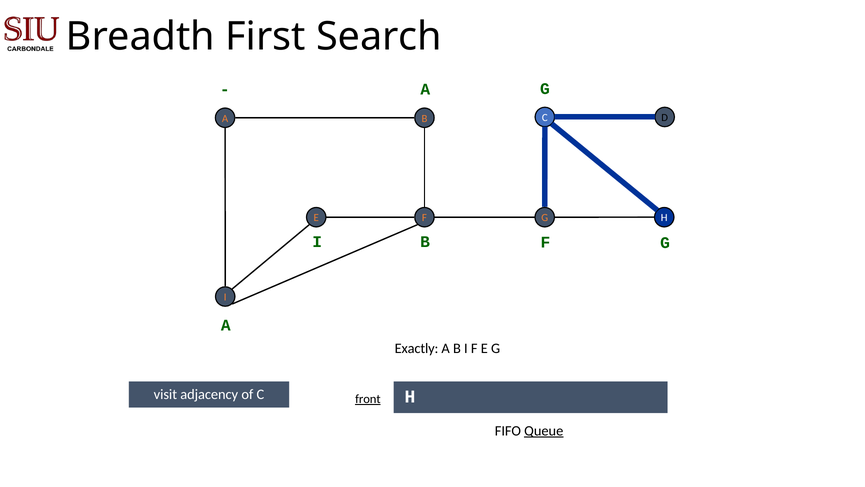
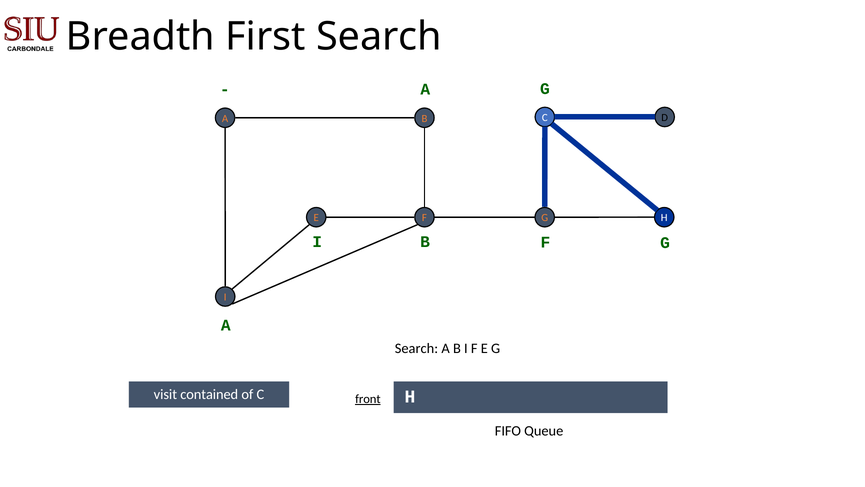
Exactly: Exactly -> Search (416, 348)
adjacency: adjacency -> contained (209, 394)
Queue underline: present -> none (544, 431)
